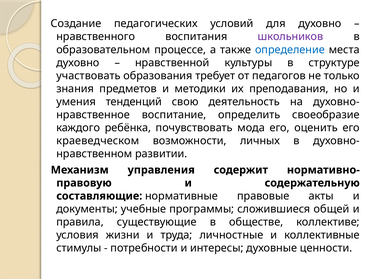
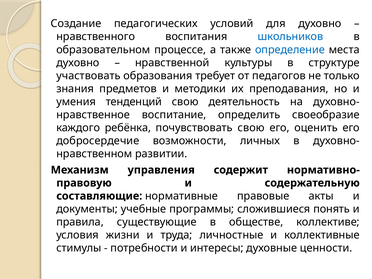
школьников colour: purple -> blue (290, 37)
почувствовать мода: мода -> свою (251, 128)
краеведческом: краеведческом -> добросердечие (98, 141)
общей: общей -> понять (332, 209)
